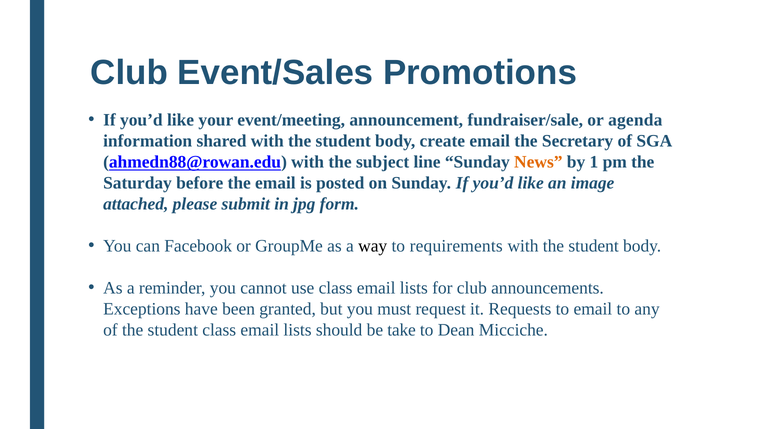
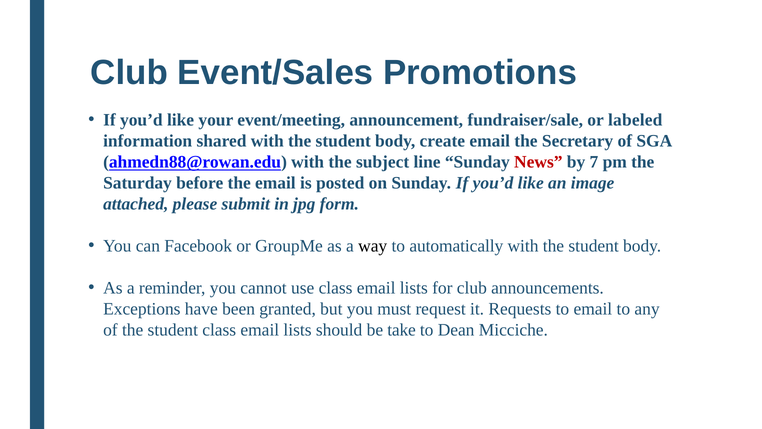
agenda: agenda -> labeled (635, 120)
News colour: orange -> red (538, 162)
1: 1 -> 7 (594, 162)
requirements: requirements -> automatically (456, 246)
